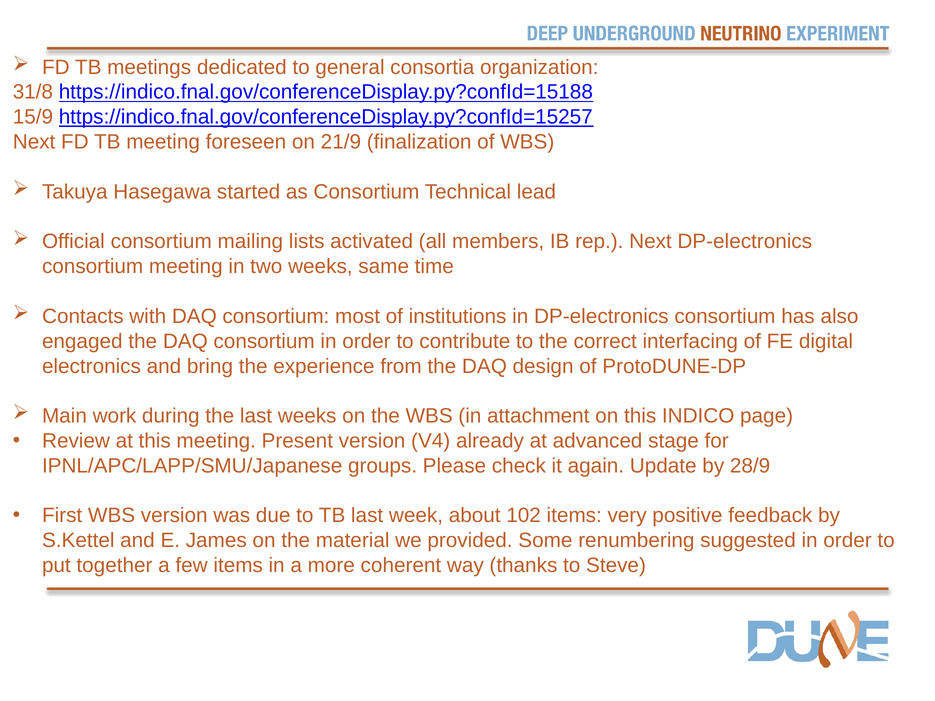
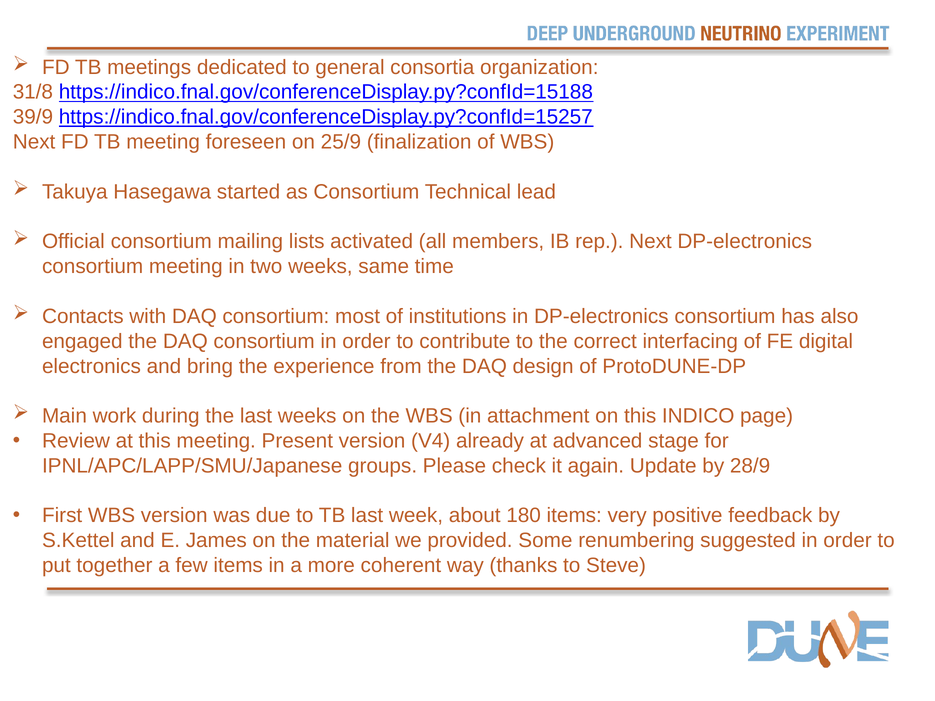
15/9: 15/9 -> 39/9 (33, 117)
21/9: 21/9 -> 25/9 (341, 142)
102: 102 -> 180 (524, 516)
